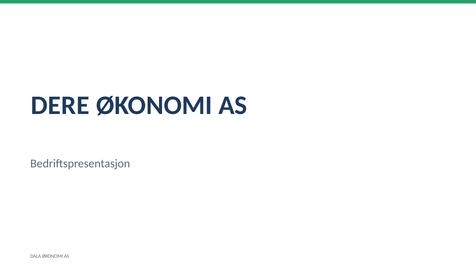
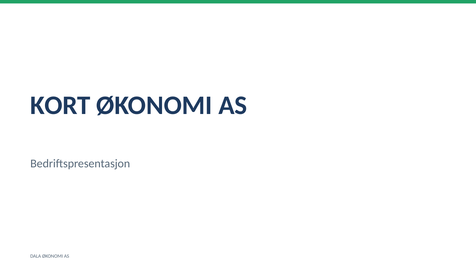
DERE: DERE -> KORT (60, 106)
